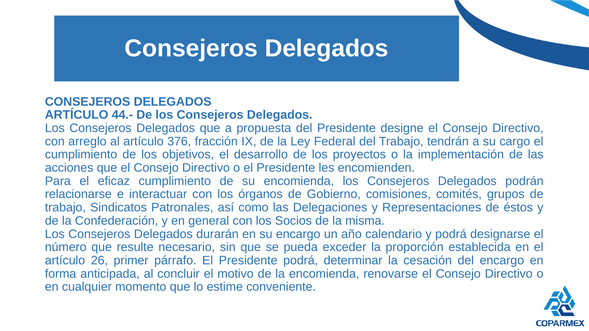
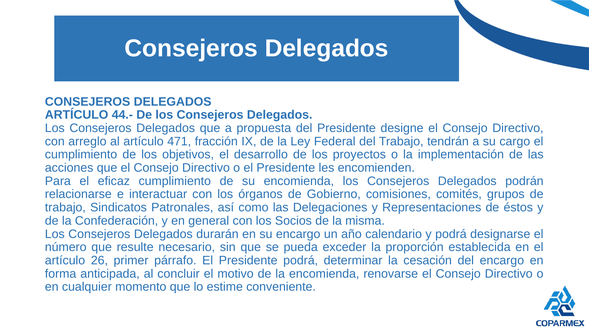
376: 376 -> 471 (179, 141)
